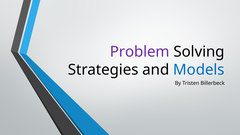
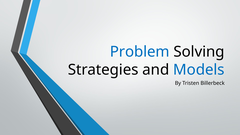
Problem colour: purple -> blue (140, 52)
